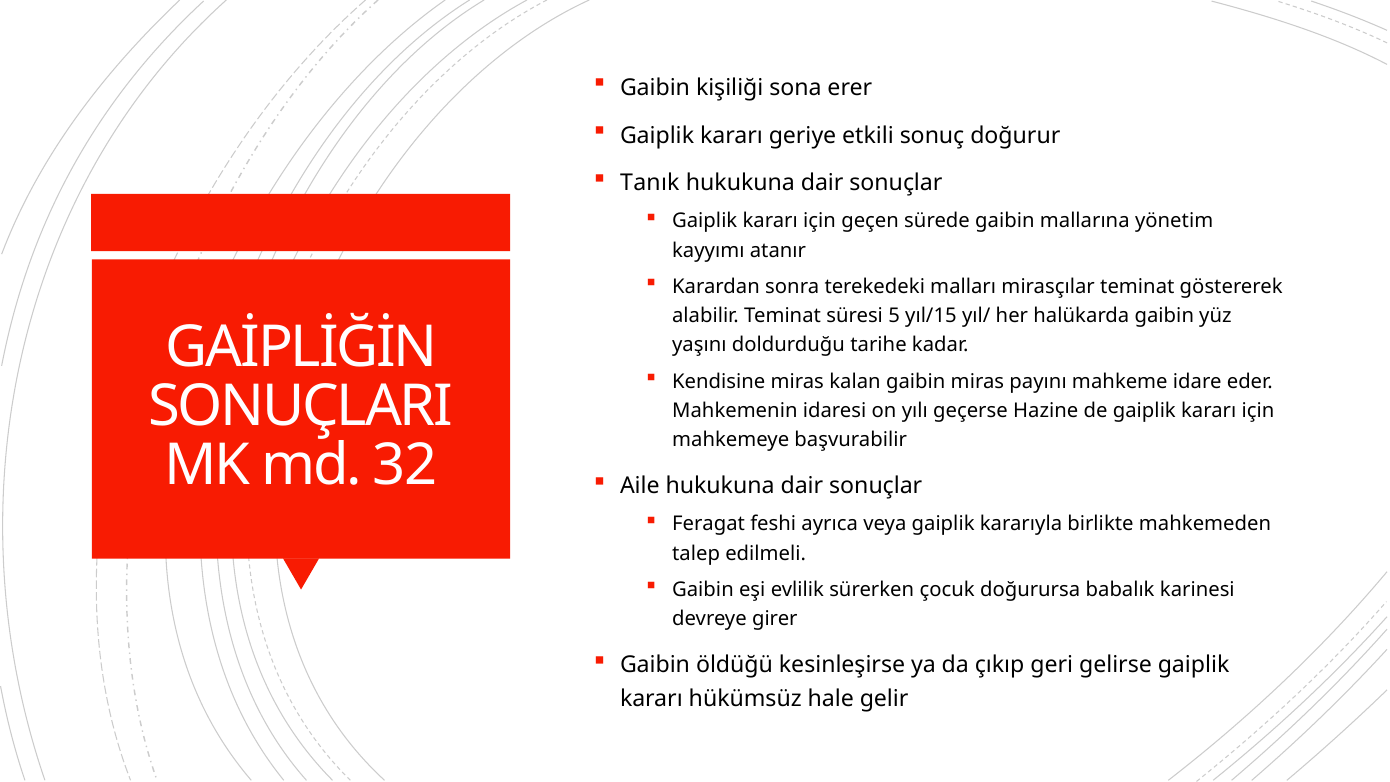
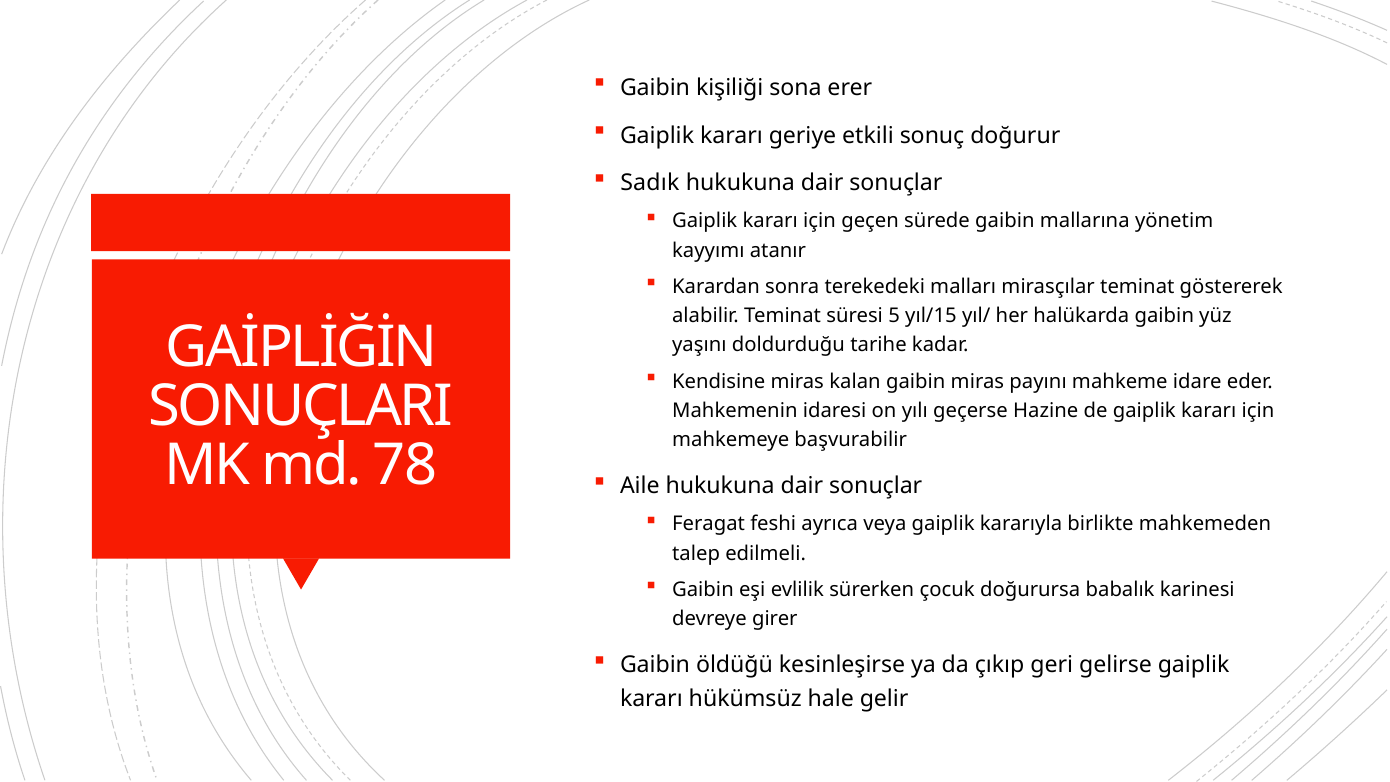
Tanık: Tanık -> Sadık (650, 183)
32: 32 -> 78 (405, 466)
